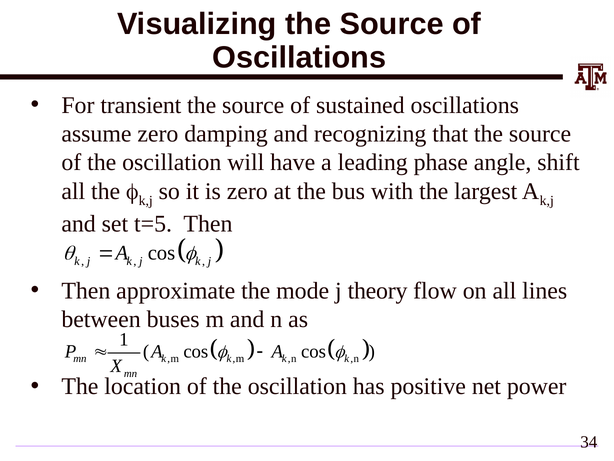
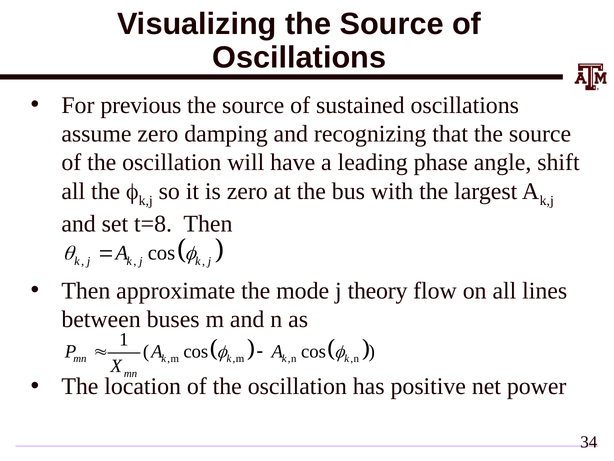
transient: transient -> previous (141, 105)
t=5: t=5 -> t=8 (153, 224)
